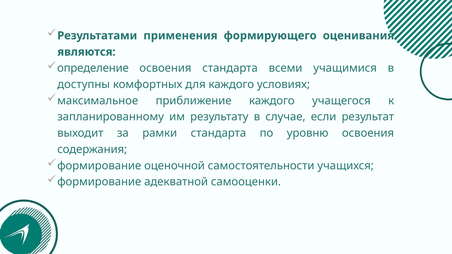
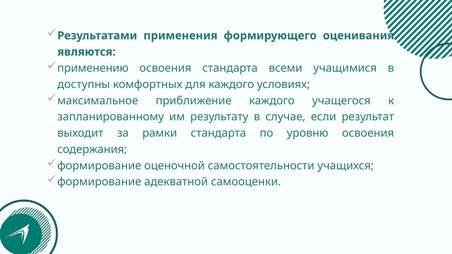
определение: определение -> применению (93, 68)
